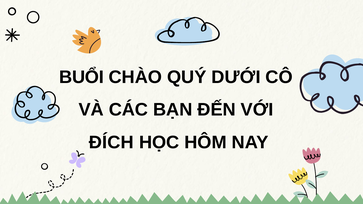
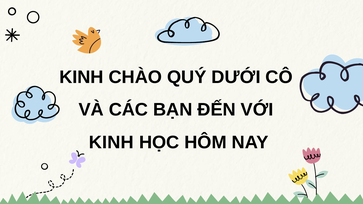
BUỔI: BUỔI -> KINH (81, 77)
ĐÍCH: ĐÍCH -> KINH (111, 142)
